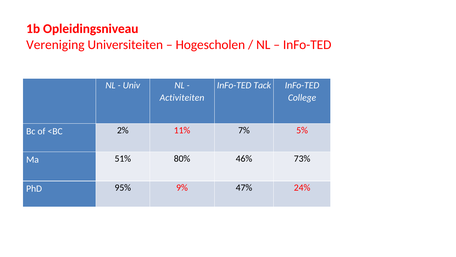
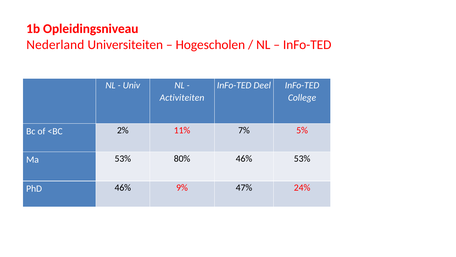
Vereniging: Vereniging -> Nederland (55, 45)
Tack: Tack -> Deel (262, 85)
Ma 51%: 51% -> 53% (123, 158)
46% 73%: 73% -> 53% (302, 158)
PhD 95%: 95% -> 46% (123, 187)
